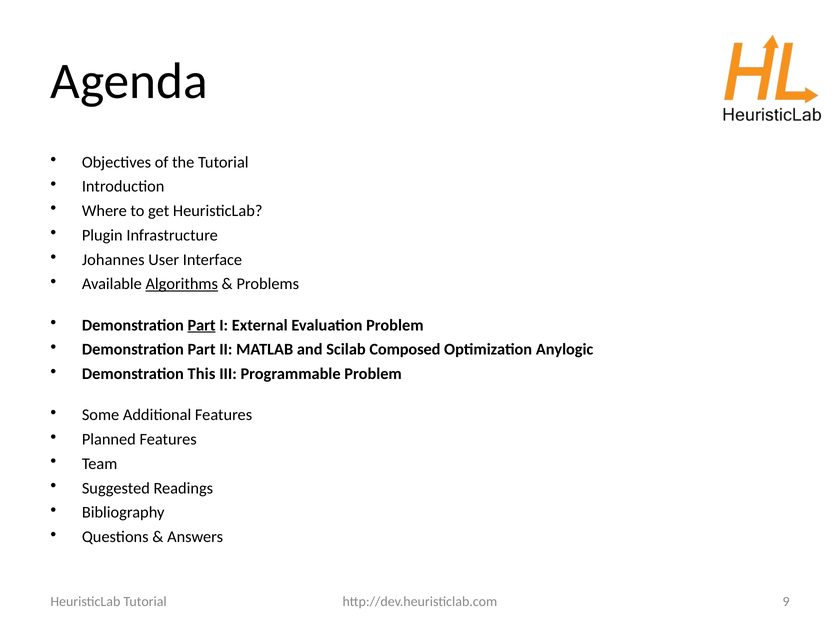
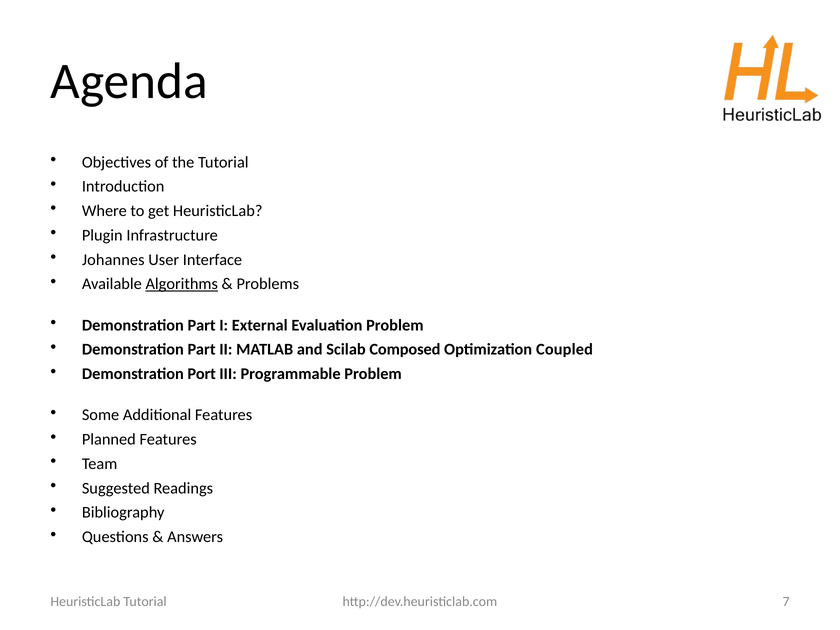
Part underline: present -> none (202, 325)
Anylogic: Anylogic -> Coupled (565, 350)
This: This -> Port (202, 374)
9: 9 -> 7 (786, 602)
